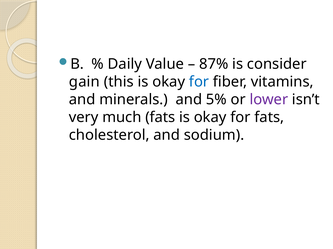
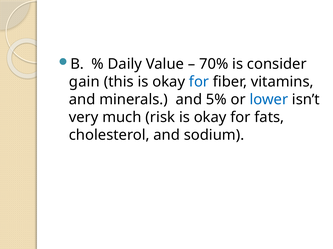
87%: 87% -> 70% (214, 64)
lower colour: purple -> blue (269, 100)
much fats: fats -> risk (160, 118)
